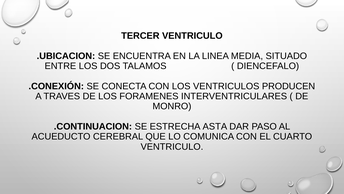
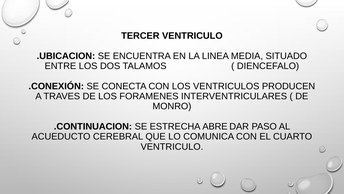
ASTA: ASTA -> ABRE (215, 126)
